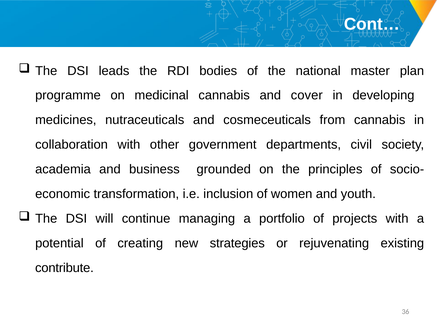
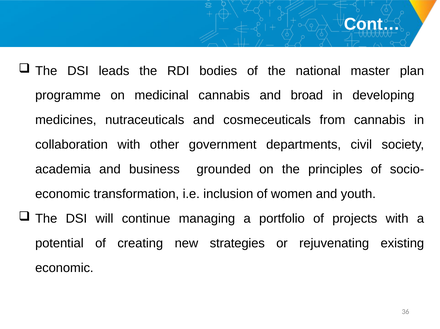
cover: cover -> broad (307, 95)
contribute: contribute -> economic (64, 268)
